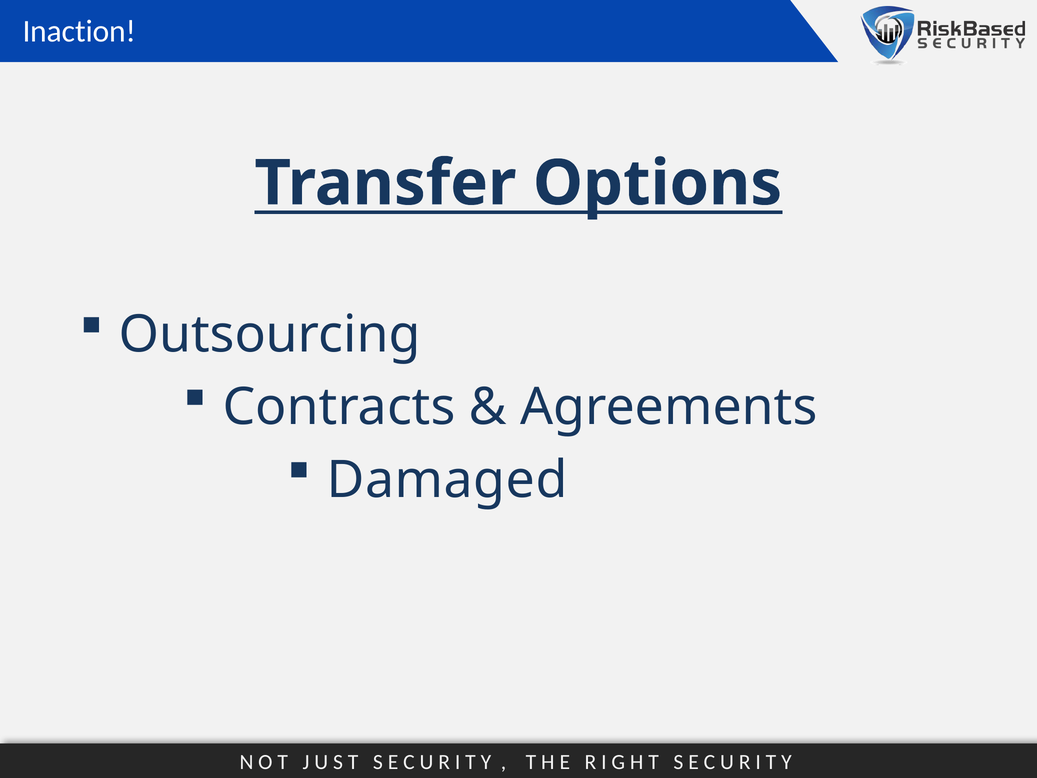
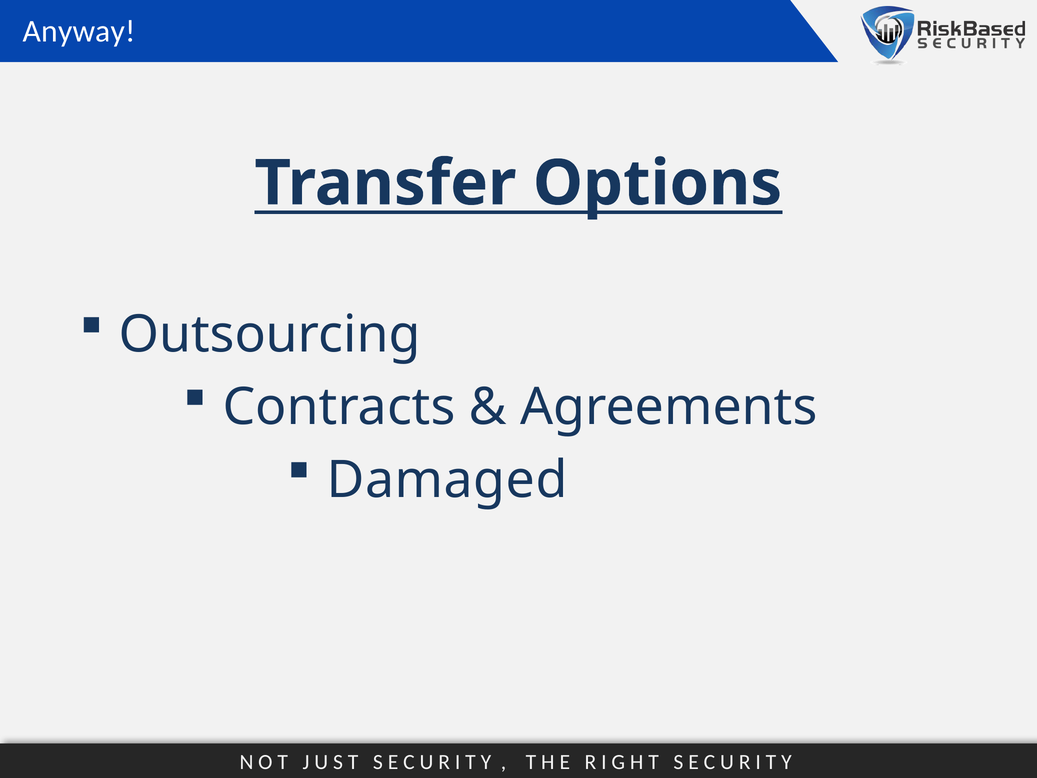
Inaction: Inaction -> Anyway (79, 31)
